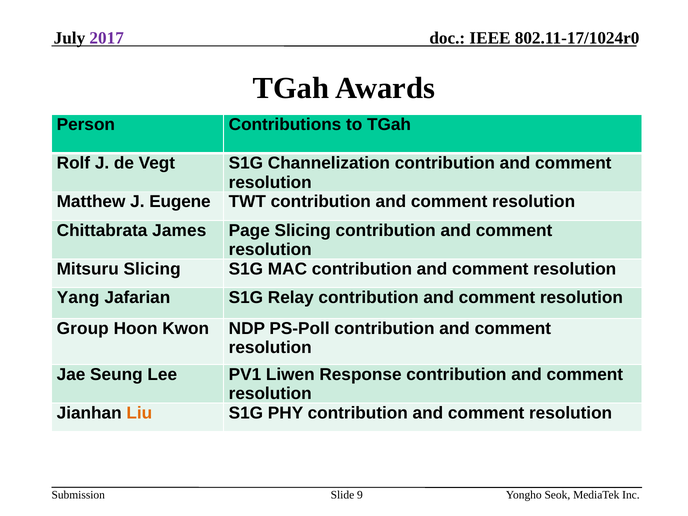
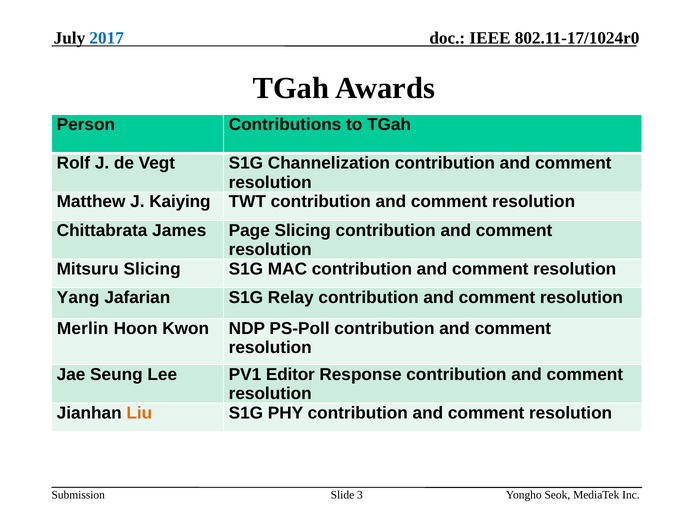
2017 colour: purple -> blue (107, 38)
Eugene: Eugene -> Kaiying (180, 202)
Group: Group -> Merlin (83, 328)
Liwen: Liwen -> Editor (290, 374)
9: 9 -> 3 (360, 495)
